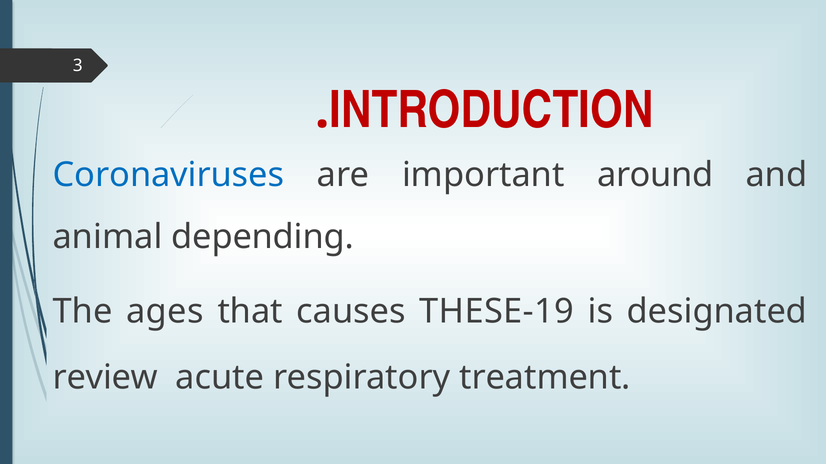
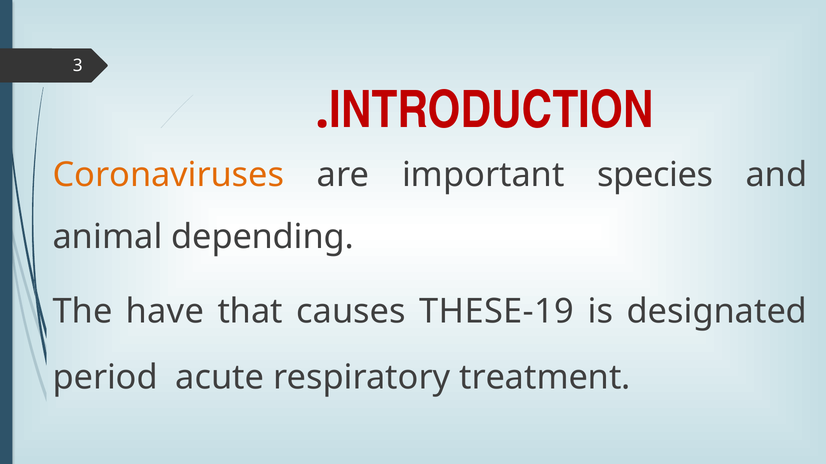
Coronaviruses colour: blue -> orange (168, 175)
around: around -> species (655, 175)
ages: ages -> have (165, 312)
review: review -> period (105, 378)
